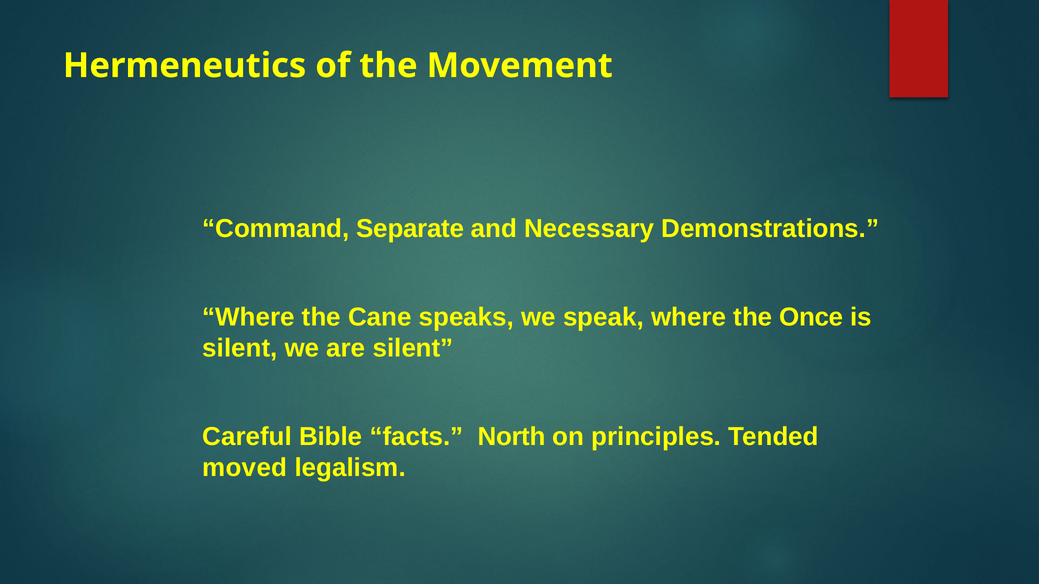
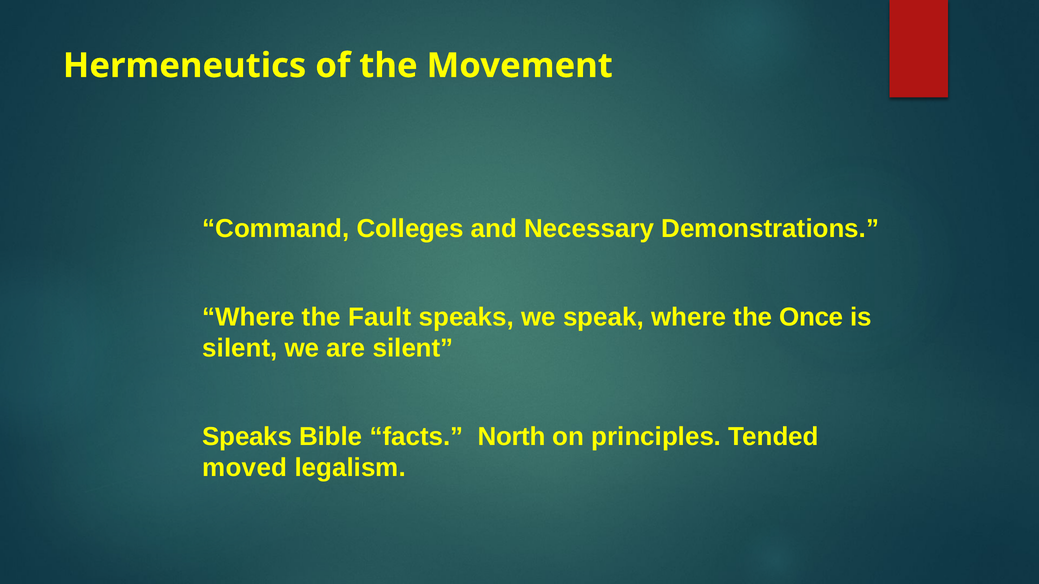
Separate: Separate -> Colleges (410, 229)
Cane: Cane -> Fault (380, 317)
Careful: Careful -> Speaks (247, 437)
